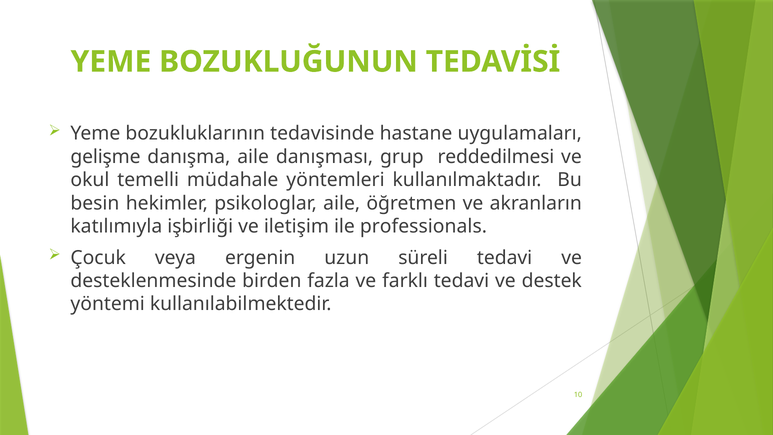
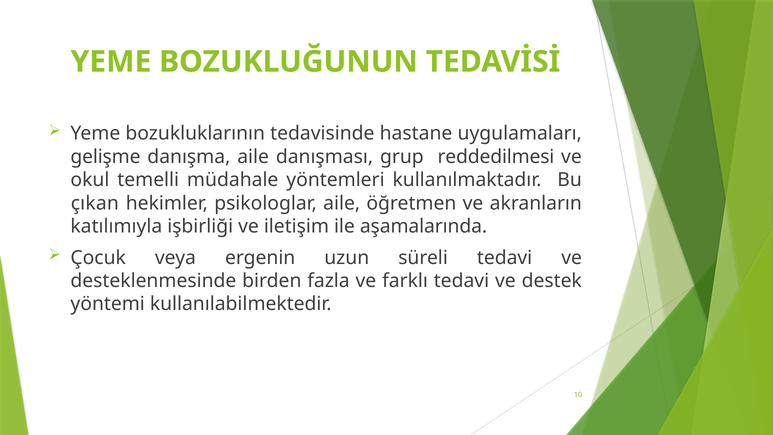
besin: besin -> çıkan (95, 203)
professionals: professionals -> aşamalarında (424, 226)
